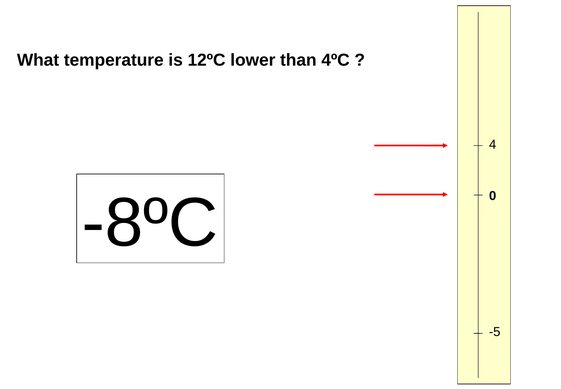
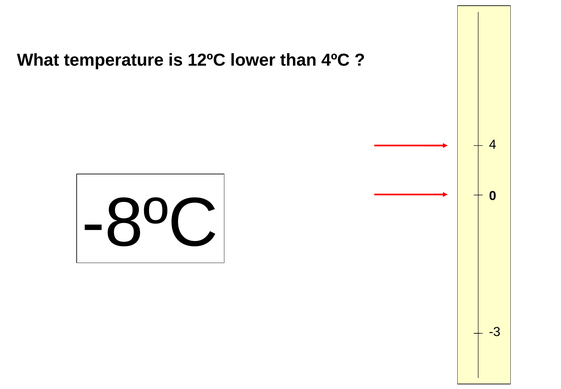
-5: -5 -> -3 (495, 331)
